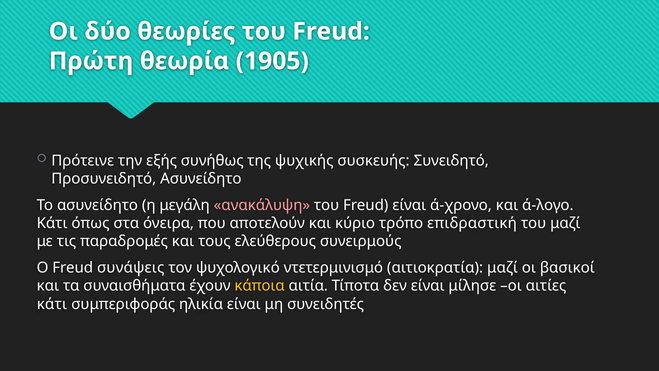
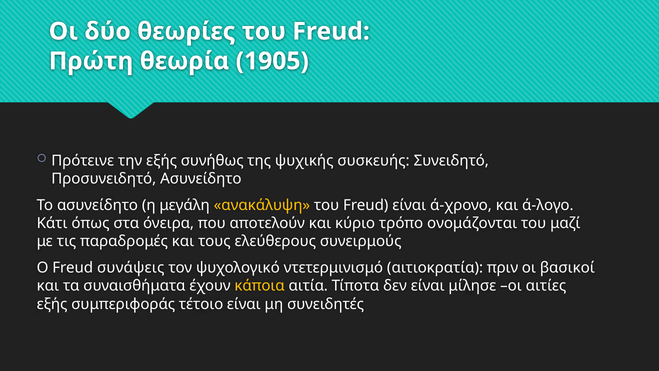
ανακάλυψη colour: pink -> yellow (262, 205)
επιδραστική: επιδραστική -> ονομάζονται (472, 223)
αιτιοκρατία μαζί: μαζί -> πριν (503, 268)
κάτι: κάτι -> εξής (52, 304)
ηλικία: ηλικία -> τέτοιο (201, 304)
